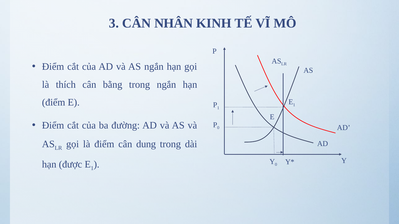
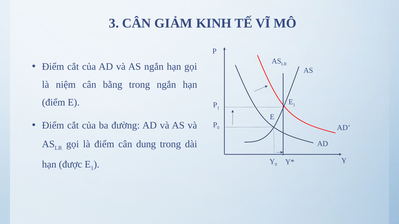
NHÂN: NHÂN -> GIẢM (174, 23)
thích: thích -> niệm (66, 85)
